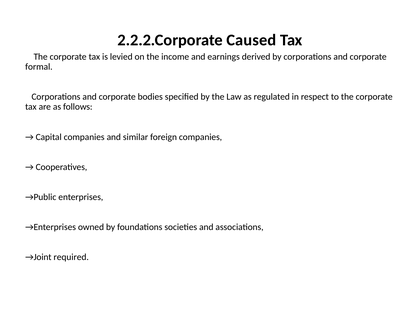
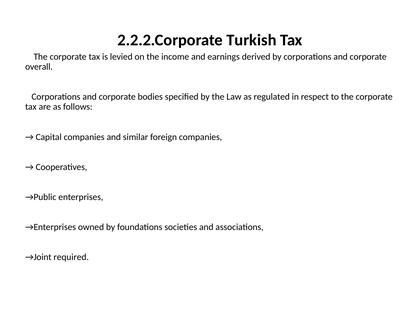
Caused: Caused -> Turkish (251, 40)
formal: formal -> overall (39, 67)
